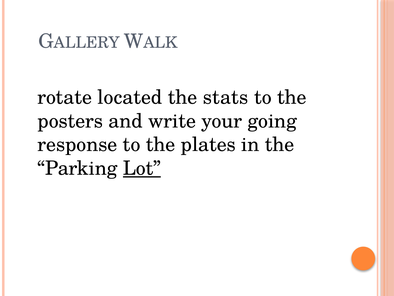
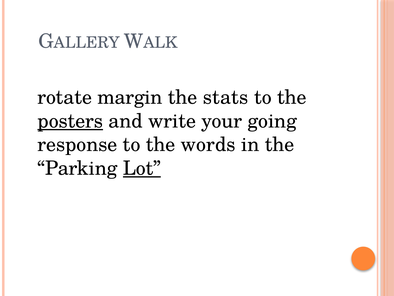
located: located -> margin (130, 97)
posters underline: none -> present (70, 121)
plates: plates -> words (208, 144)
